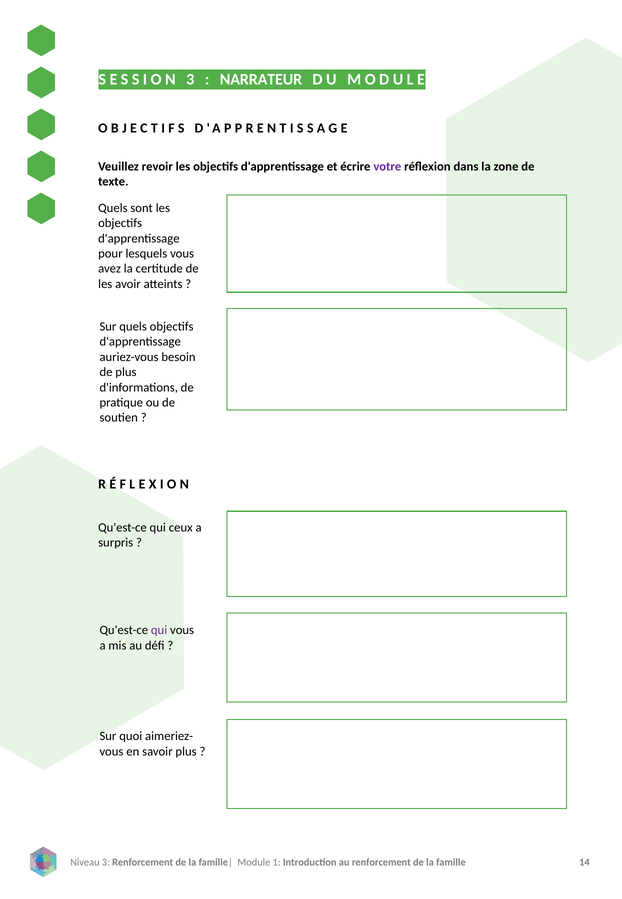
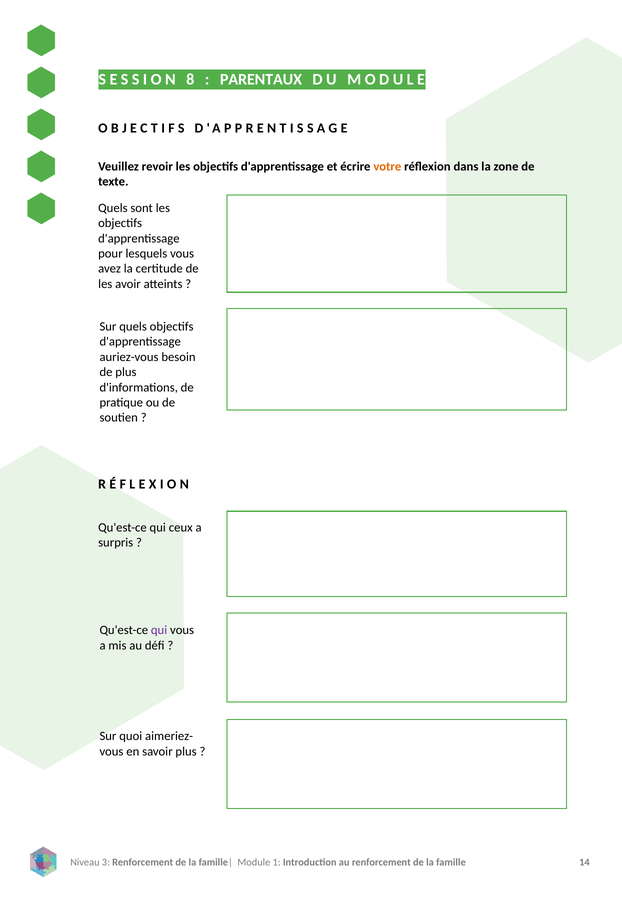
SESSION 3: 3 -> 8 (190, 80)
NARRATEUR: NARRATEUR -> PARENTAUX (261, 80)
votre colour: purple -> orange (387, 166)
